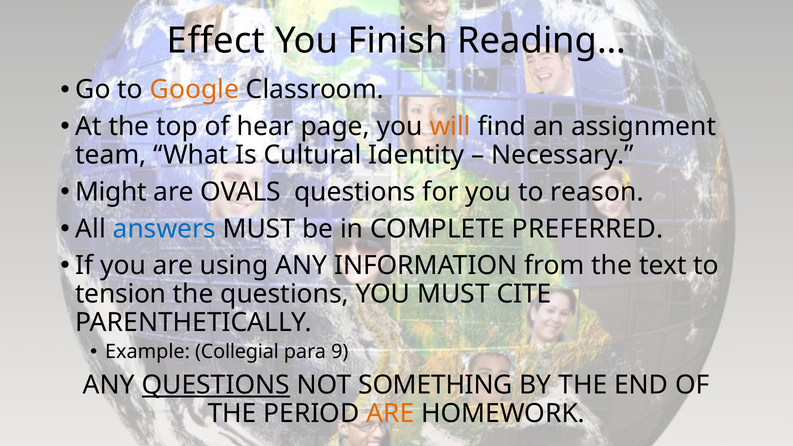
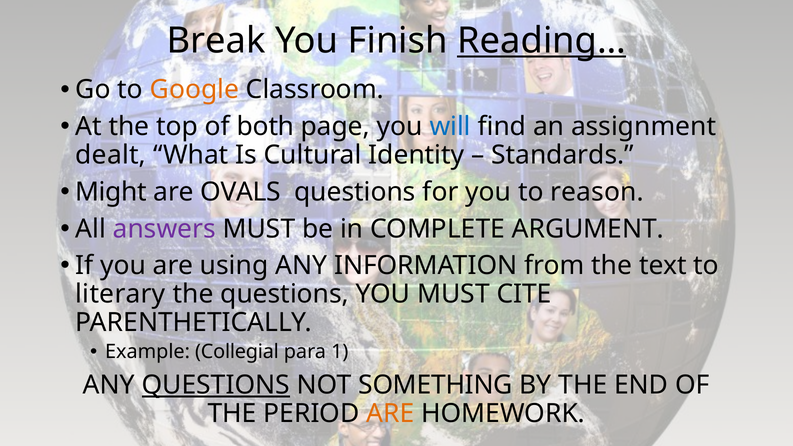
Effect: Effect -> Break (216, 41)
Reading… underline: none -> present (542, 41)
hear: hear -> both (265, 127)
will colour: orange -> blue (450, 127)
team: team -> dealt (111, 155)
Necessary: Necessary -> Standards (563, 155)
answers colour: blue -> purple (164, 229)
PREFERRED: PREFERRED -> ARGUMENT (588, 229)
tension: tension -> literary (120, 294)
9: 9 -> 1 (340, 352)
